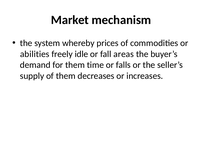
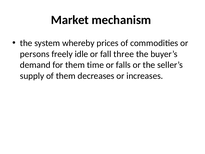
abilities: abilities -> persons (35, 54)
areas: areas -> three (124, 54)
